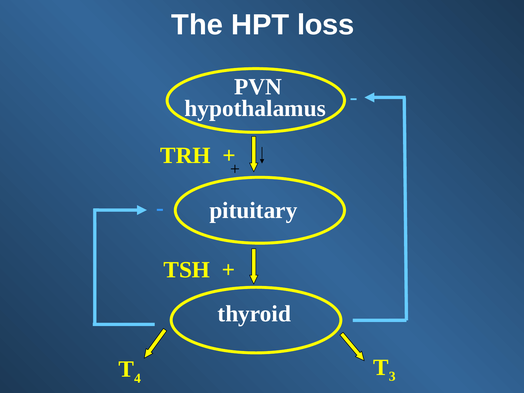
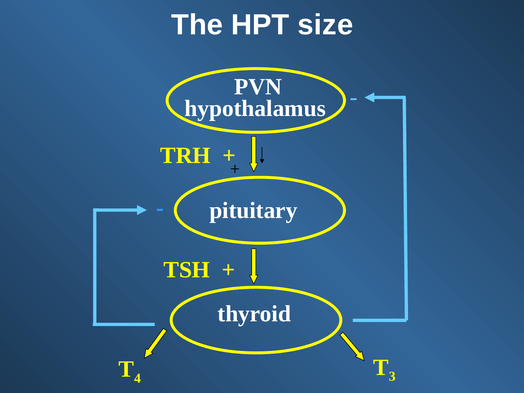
loss: loss -> size (325, 25)
